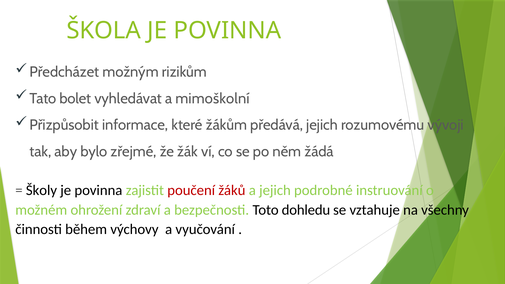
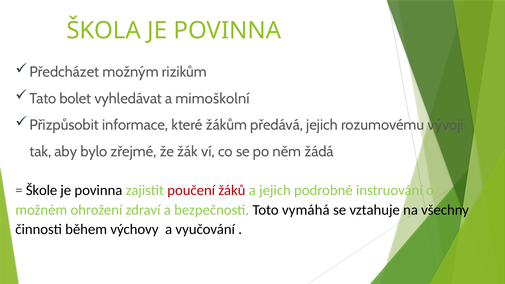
Školy: Školy -> Škole (42, 190)
dohledu: dohledu -> vymáhá (306, 210)
